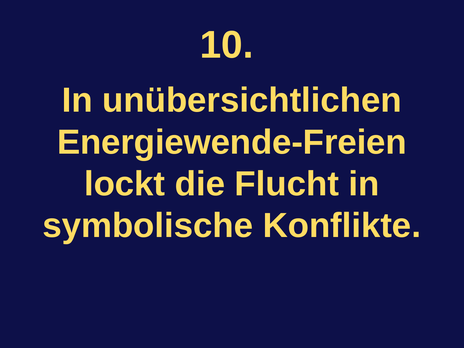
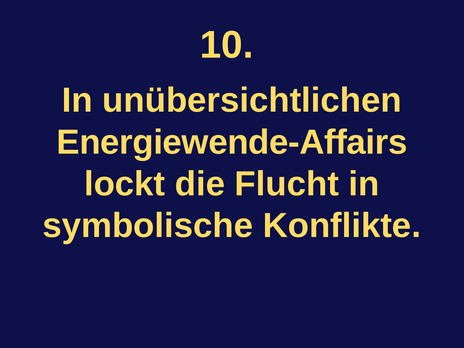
Energiewende-Freien: Energiewende-Freien -> Energiewende-Affairs (232, 142)
